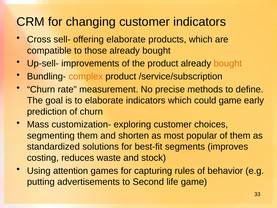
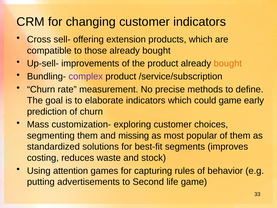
offering elaborate: elaborate -> extension (126, 39)
complex colour: orange -> purple (86, 76)
shorten: shorten -> missing (134, 135)
